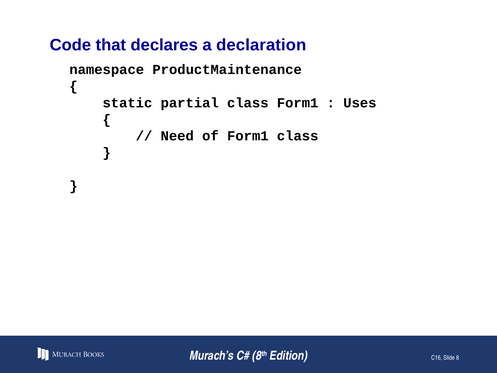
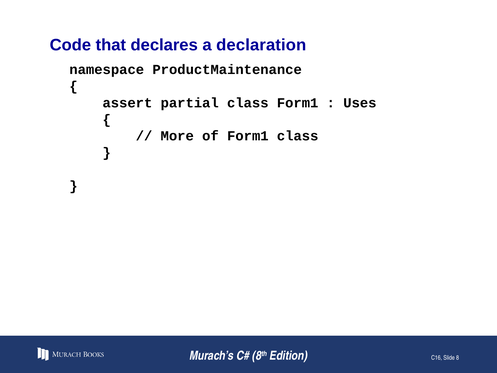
static: static -> assert (127, 103)
Need: Need -> More (177, 136)
